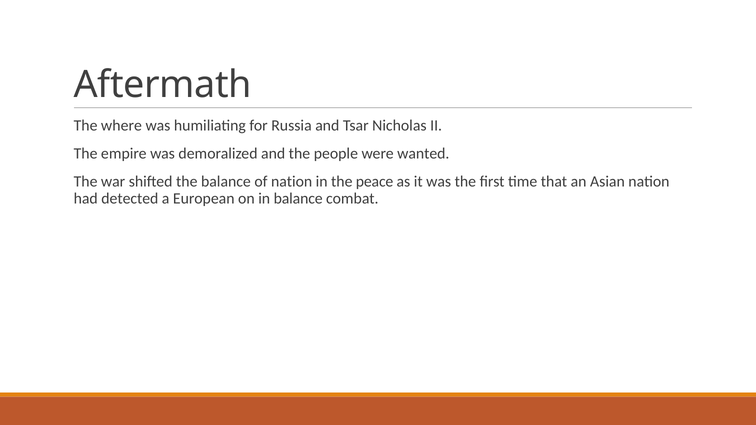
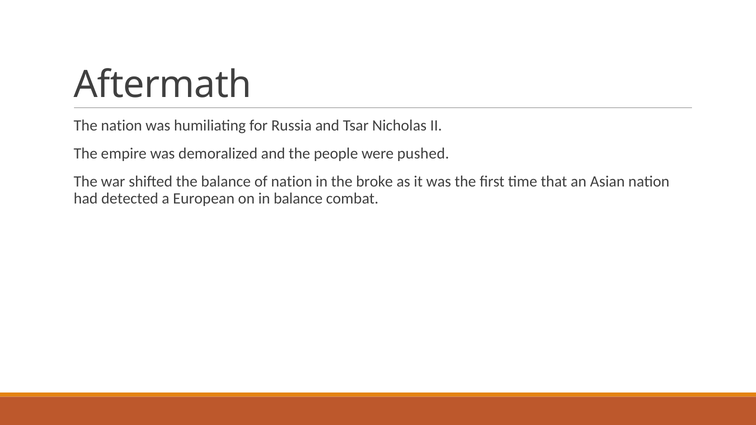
The where: where -> nation (122, 126)
wanted: wanted -> pushed (423, 154)
peace: peace -> broke (375, 182)
